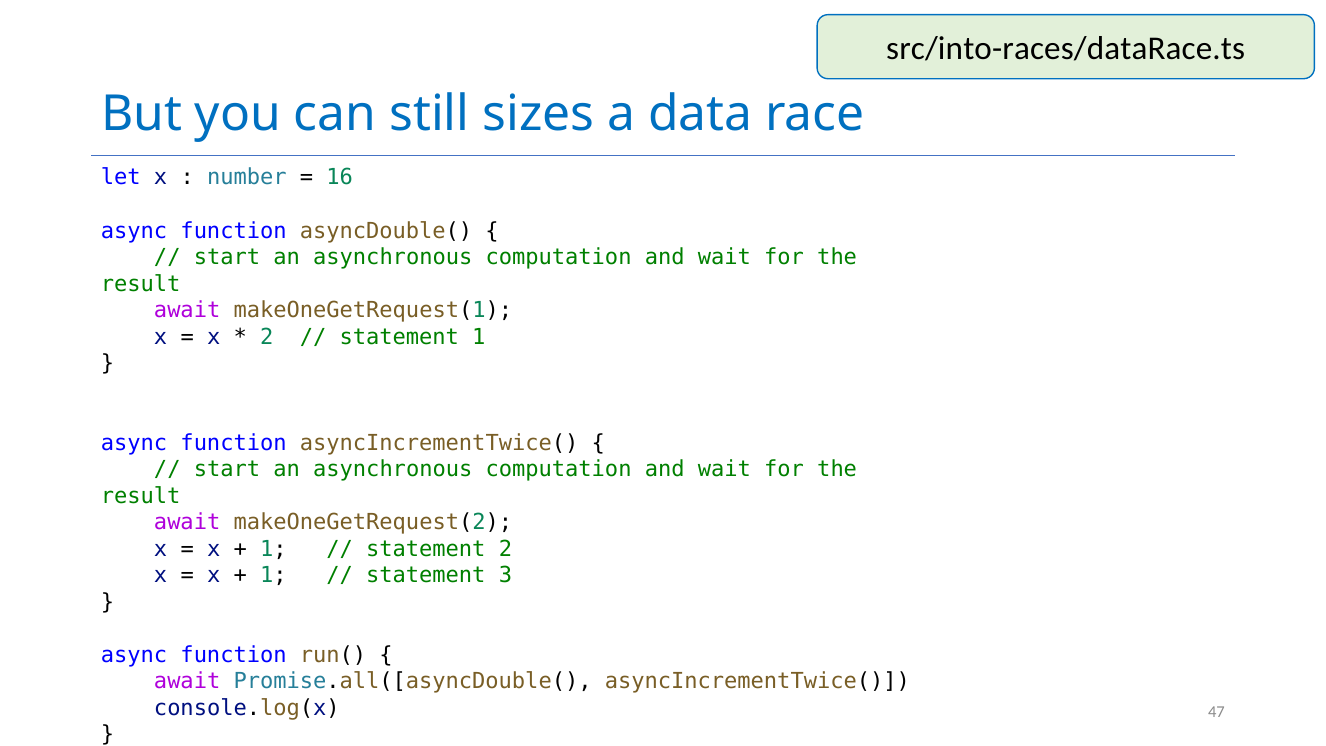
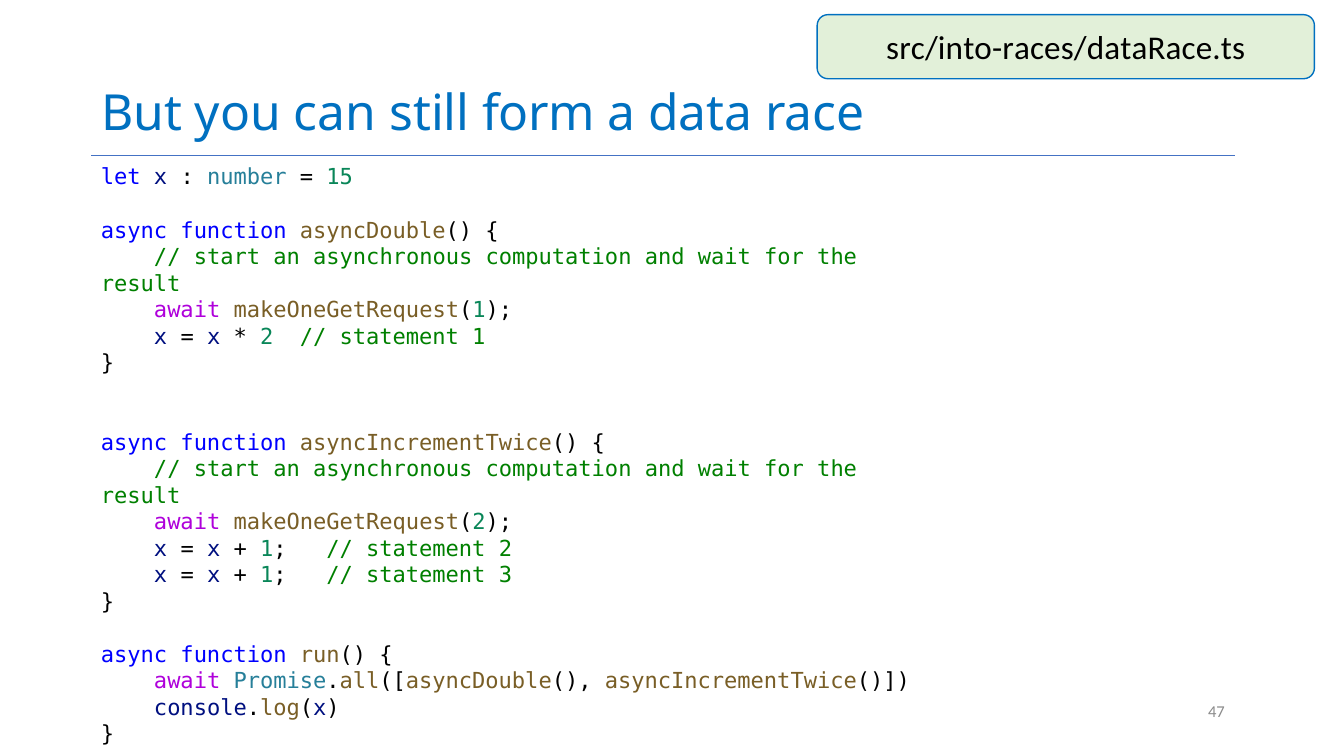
sizes: sizes -> form (539, 114)
16: 16 -> 15 (340, 178)
